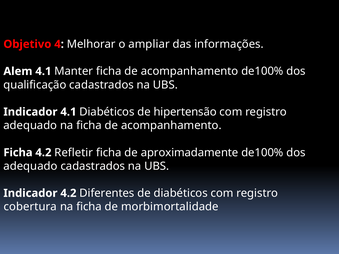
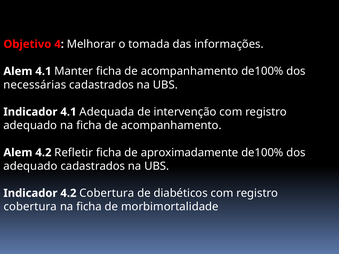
ampliar: ampliar -> tomada (149, 44)
qualificação: qualificação -> necessárias (35, 85)
4.1 Diabéticos: Diabéticos -> Adequada (107, 112)
hipertensão: hipertensão -> intervenção (185, 112)
Ficha: Ficha -> Alem (18, 153)
4.2 Diferentes: Diferentes -> Cobertura (107, 193)
